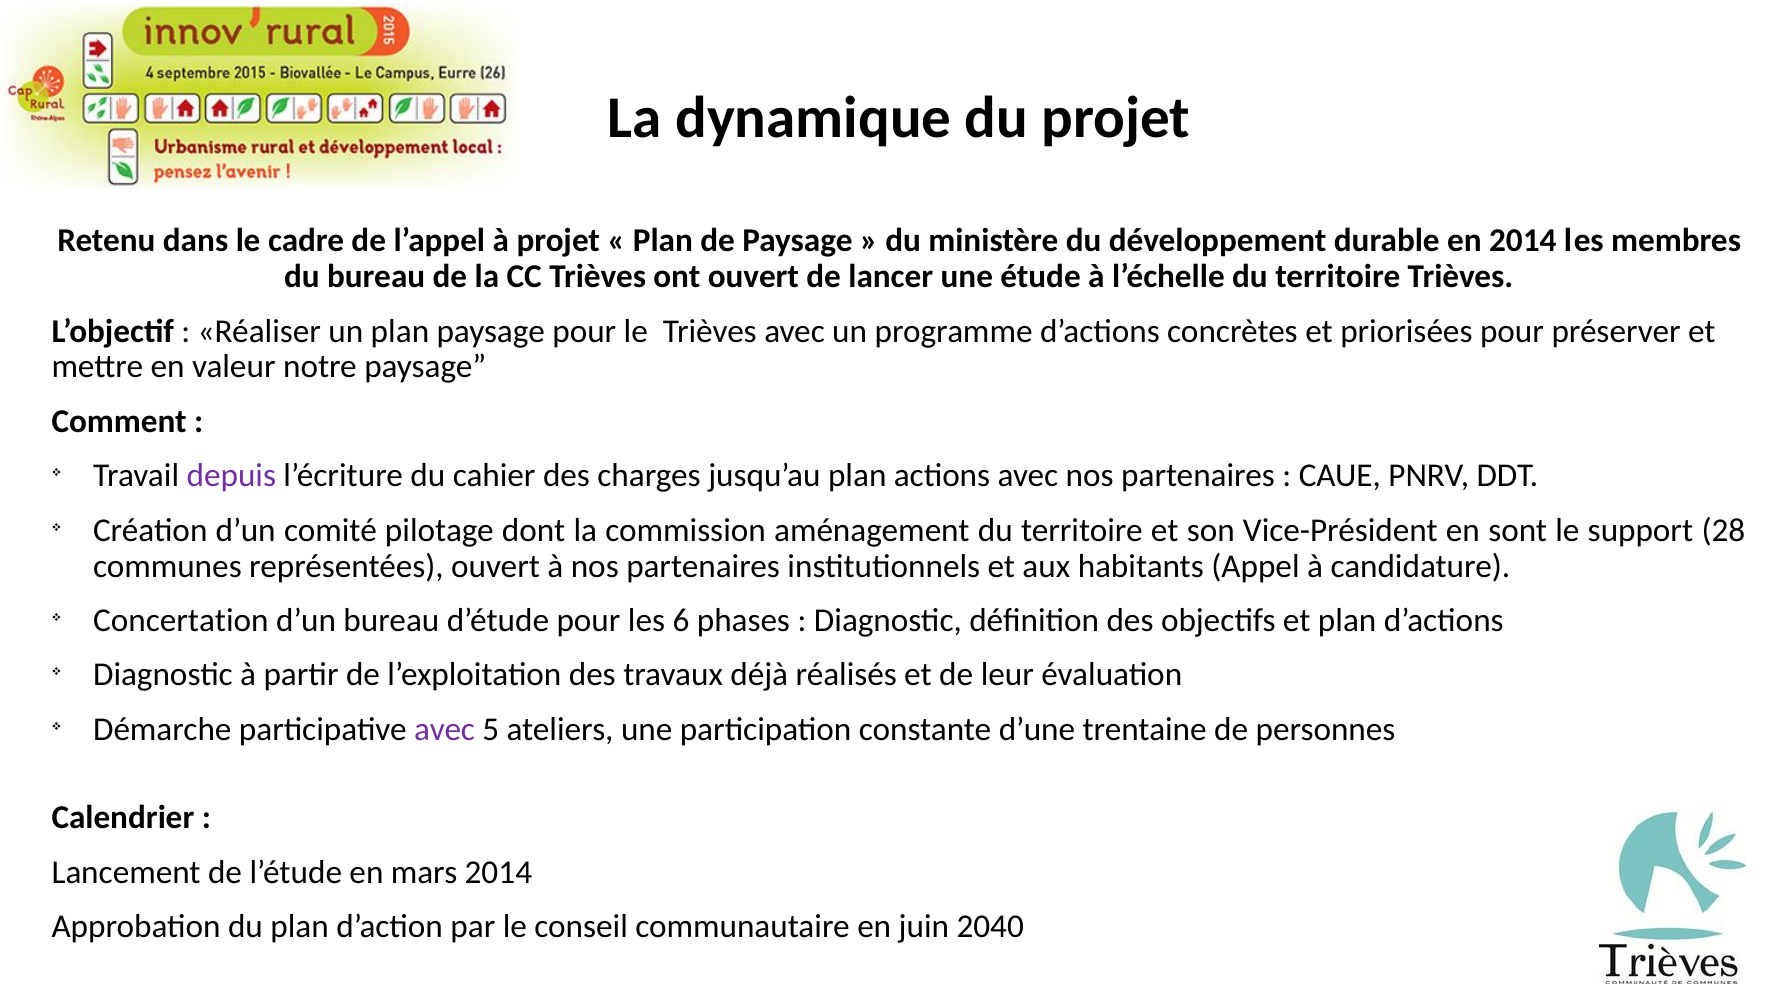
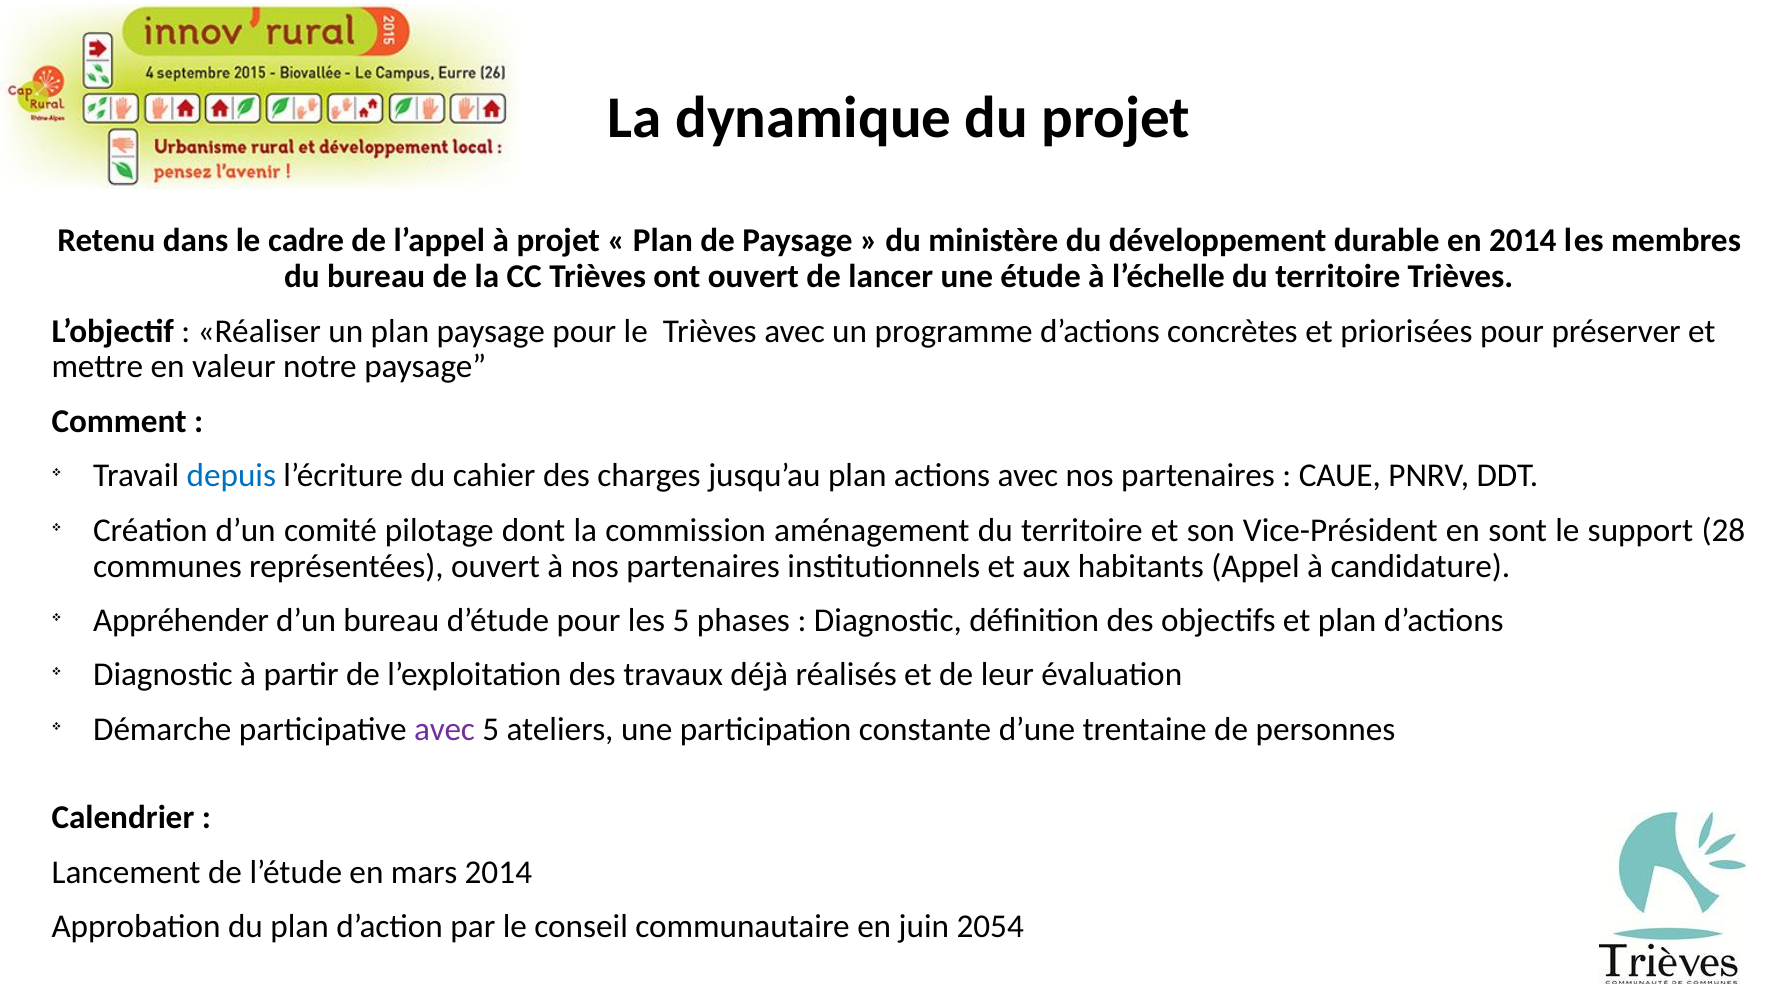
depuis colour: purple -> blue (231, 476)
Concertation: Concertation -> Appréhender (181, 620)
les 6: 6 -> 5 (681, 620)
2040: 2040 -> 2054 (990, 926)
